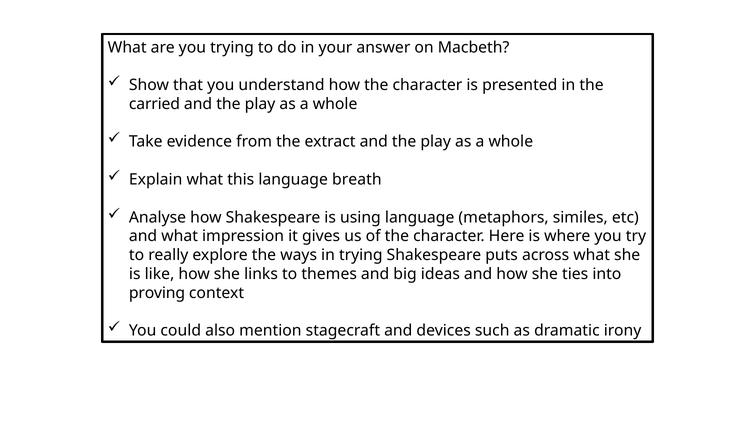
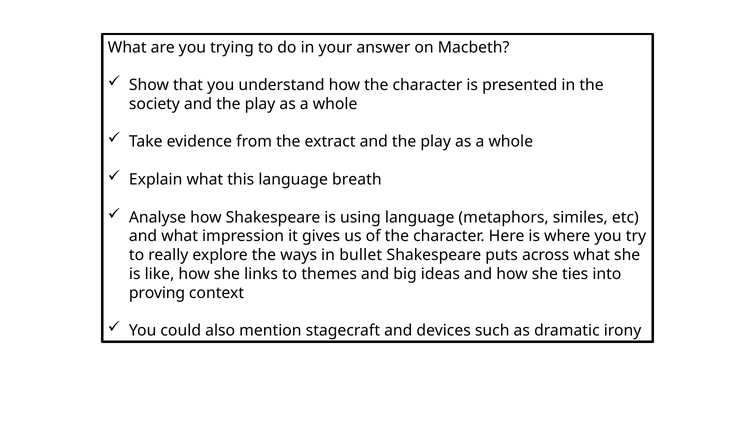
carried: carried -> society (154, 104)
in trying: trying -> bullet (361, 255)
